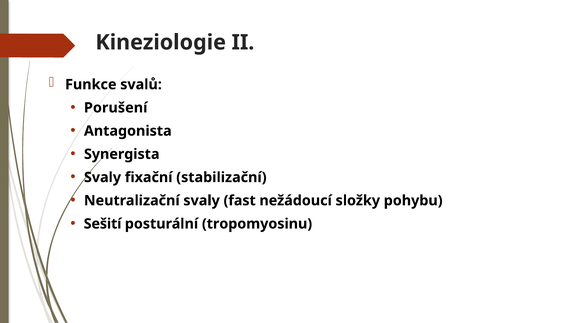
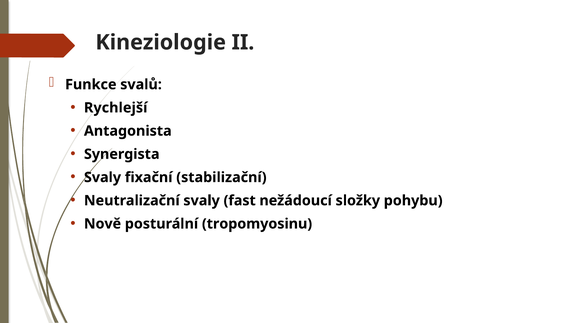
Porušení: Porušení -> Rychlejší (116, 108)
Sešití: Sešití -> Nově (103, 224)
